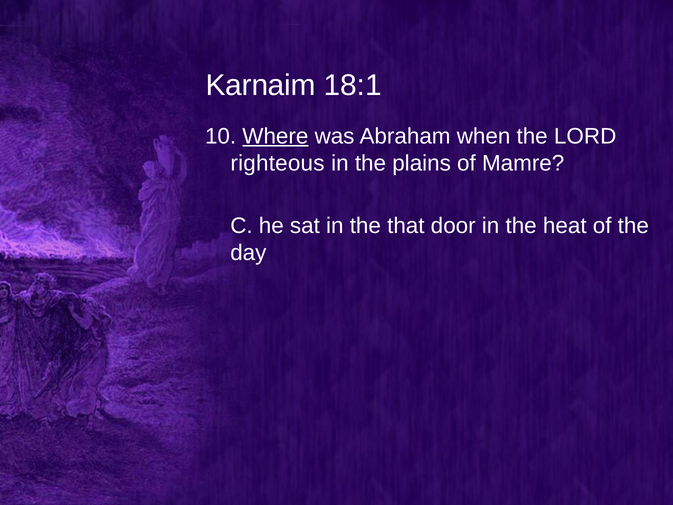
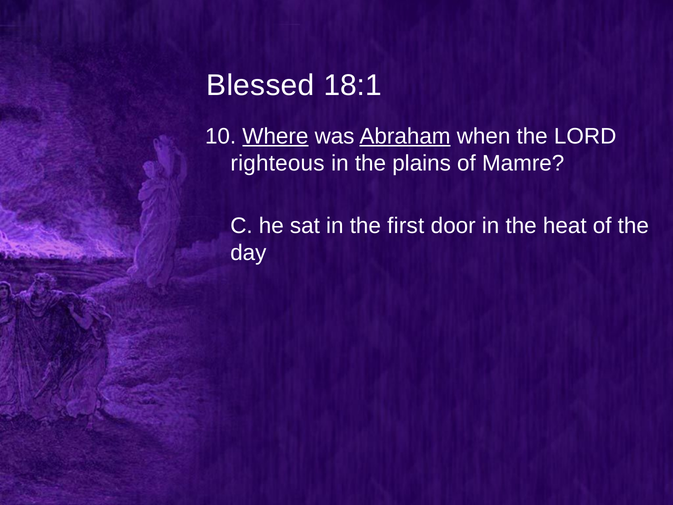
Karnaim: Karnaim -> Blessed (260, 85)
Abraham underline: none -> present (405, 136)
that: that -> first (406, 226)
